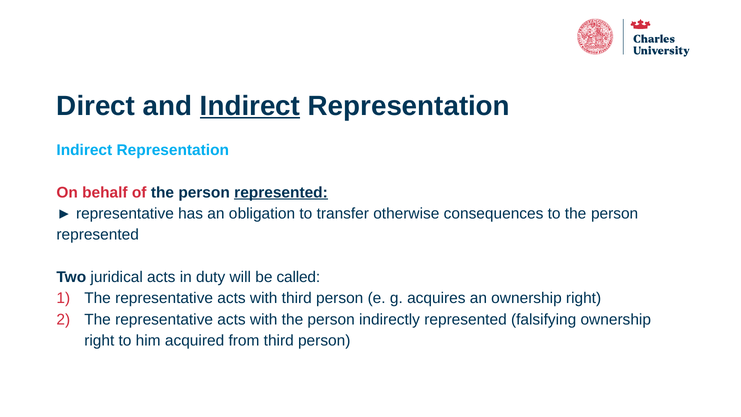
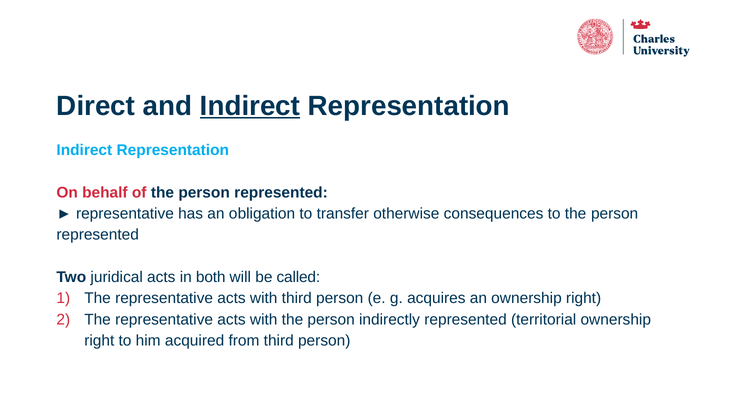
represented underline: present -> none (281, 192)
duty: duty -> both (211, 277)
falsifying: falsifying -> territorial (544, 319)
